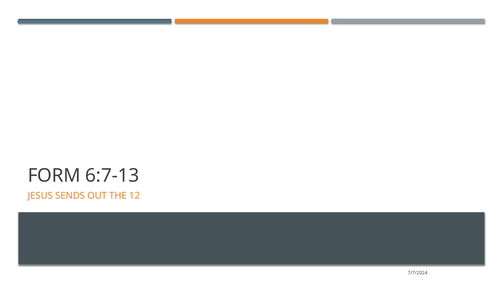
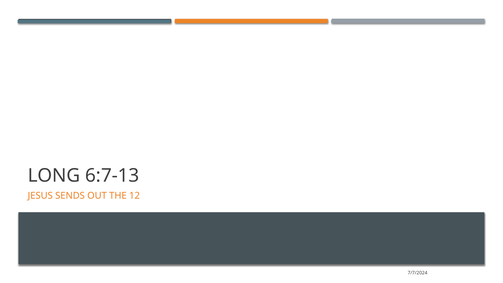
FORM: FORM -> LONG (54, 175)
